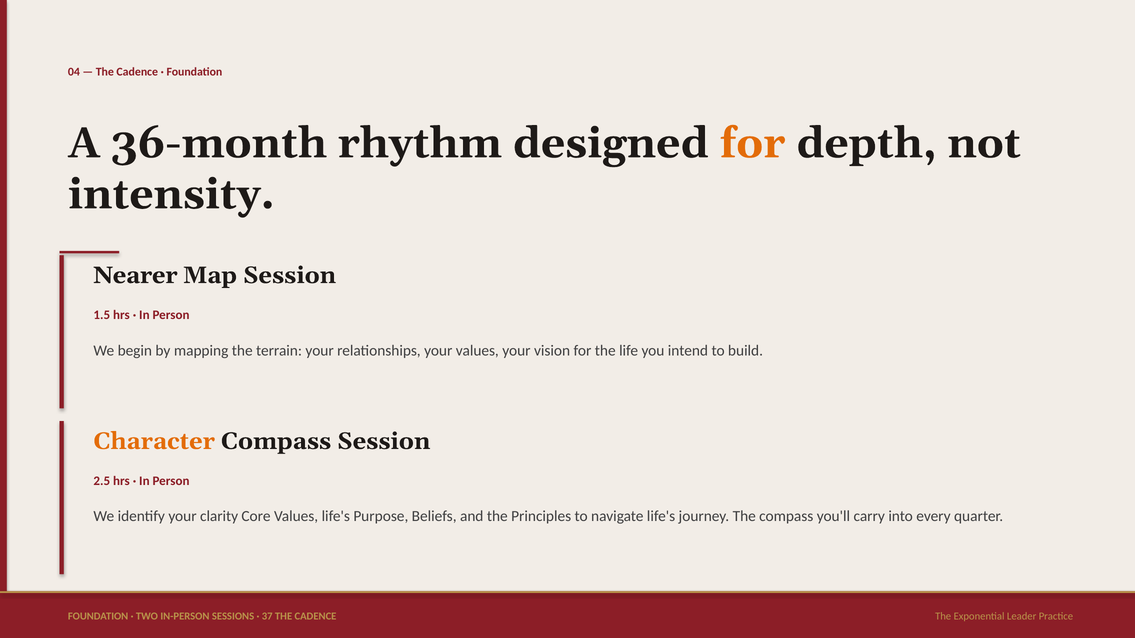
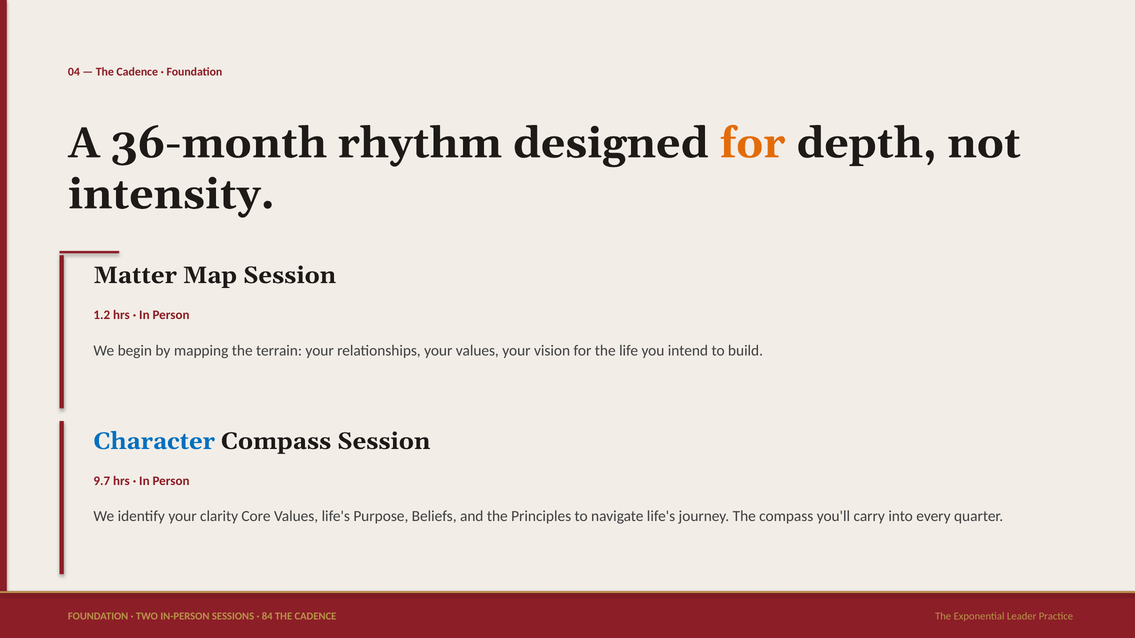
Nearer: Nearer -> Matter (135, 275)
1.5: 1.5 -> 1.2 (102, 315)
Character colour: orange -> blue (154, 442)
2.5: 2.5 -> 9.7 (102, 481)
37: 37 -> 84 (267, 617)
